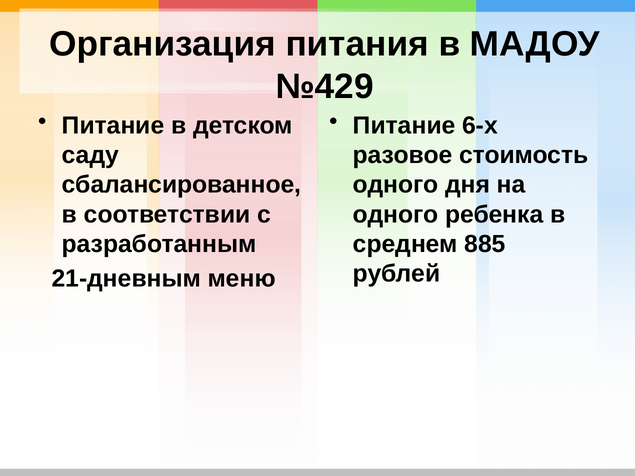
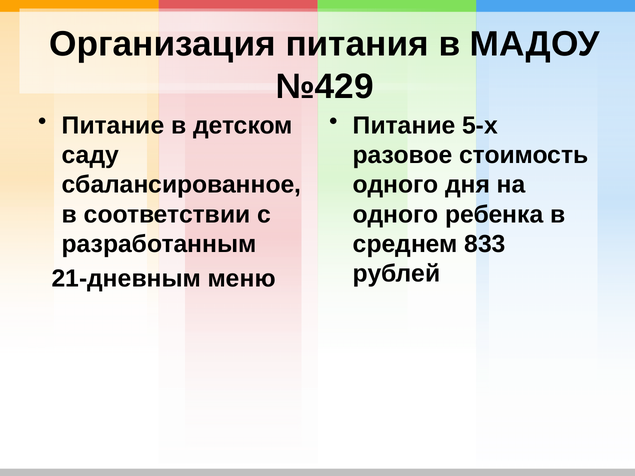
6-х: 6-х -> 5-х (480, 126)
885: 885 -> 833 (485, 244)
